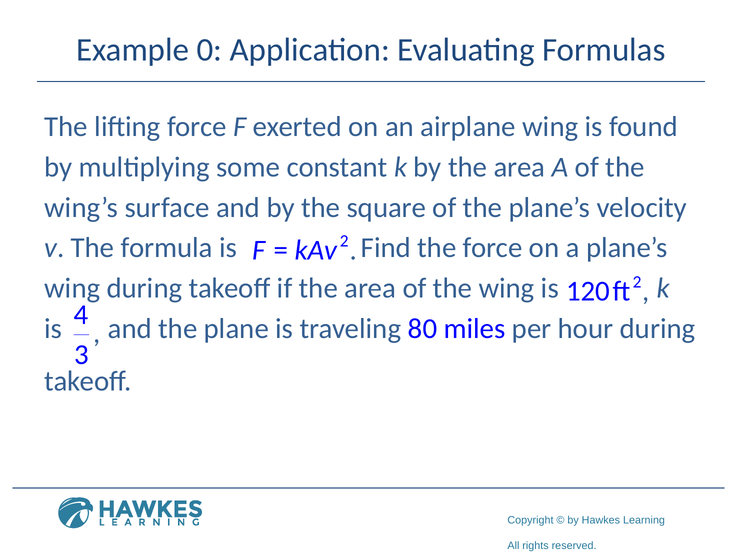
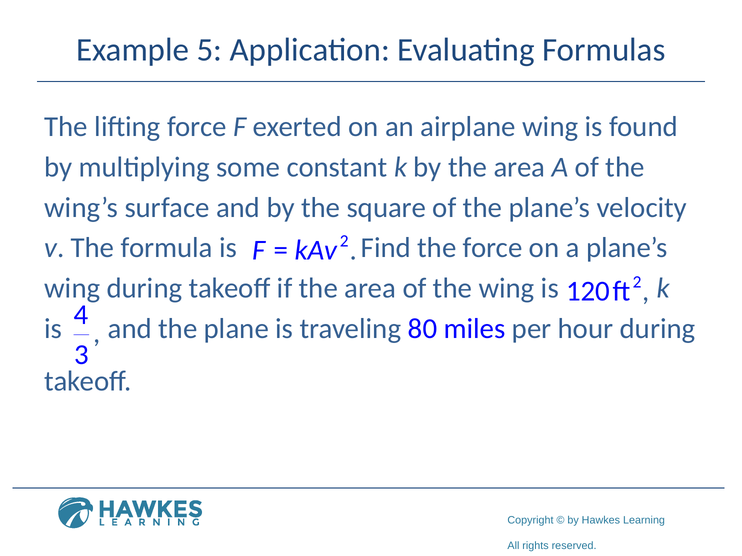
0: 0 -> 5 (210, 50)
